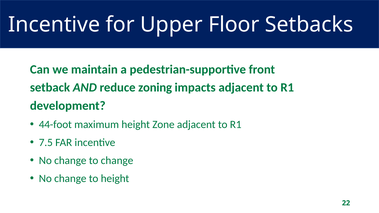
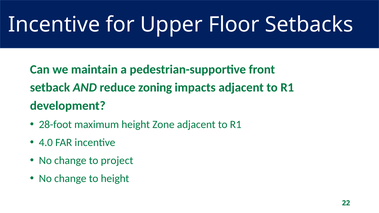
44-foot: 44-foot -> 28-foot (55, 125)
7.5: 7.5 -> 4.0 (46, 143)
to change: change -> project (117, 161)
